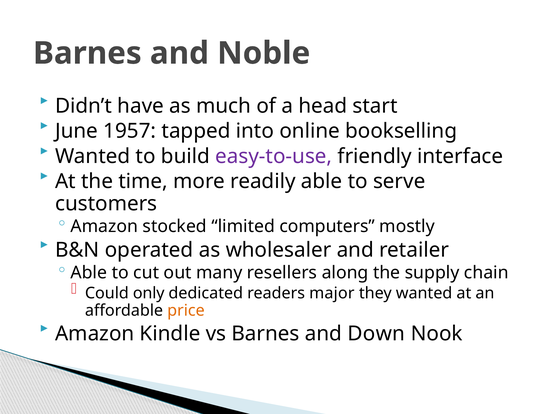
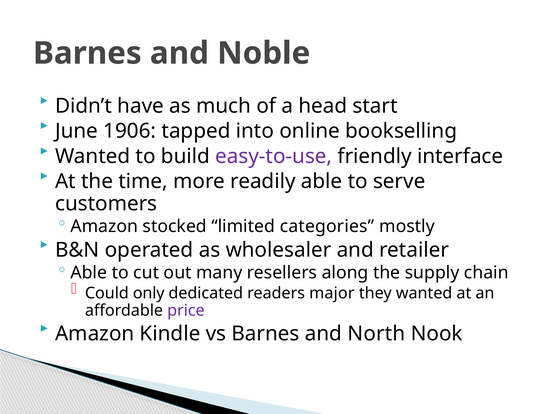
1957: 1957 -> 1906 (130, 131)
computers: computers -> categories (327, 226)
price colour: orange -> purple (186, 310)
Down: Down -> North (376, 334)
